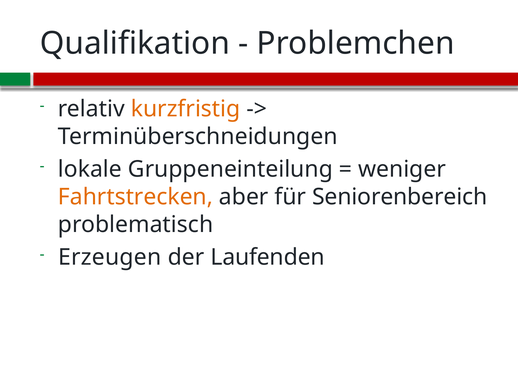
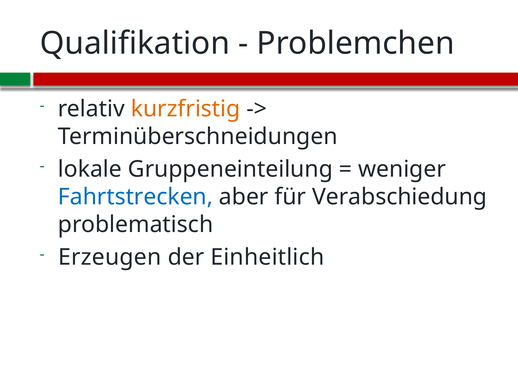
Fahrtstrecken colour: orange -> blue (135, 197)
Seniorenbereich: Seniorenbereich -> Verabschiedung (400, 197)
Laufenden: Laufenden -> Einheitlich (267, 257)
